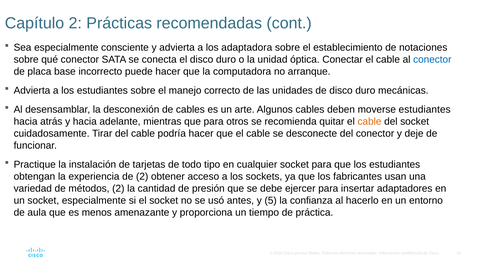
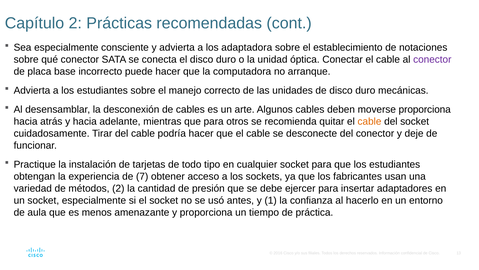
conector colour: blue -> purple (432, 59)
moverse estudiantes: estudiantes -> proporciona (425, 109)
de 2: 2 -> 7 (142, 176)
5: 5 -> 1 (271, 200)
